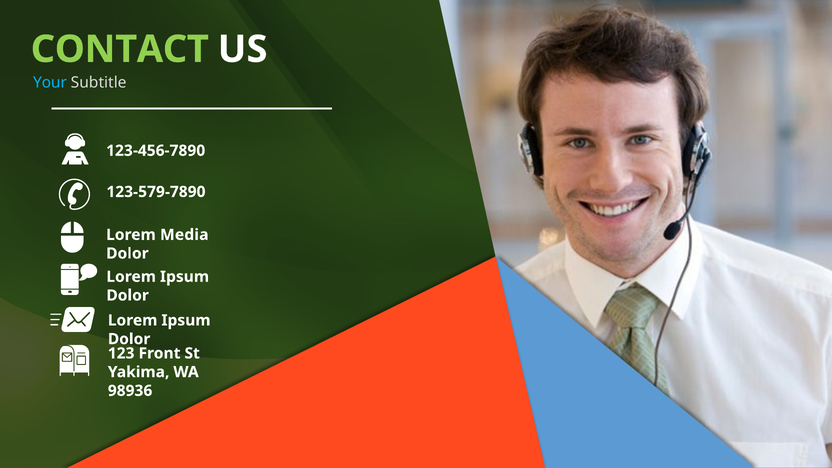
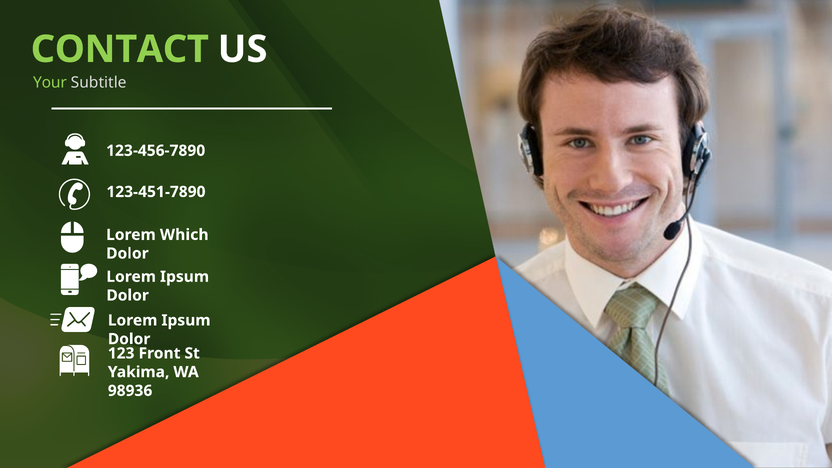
Your colour: light blue -> light green (50, 83)
123-579-7890: 123-579-7890 -> 123-451-7890 (156, 192)
Media: Media -> Which (184, 235)
